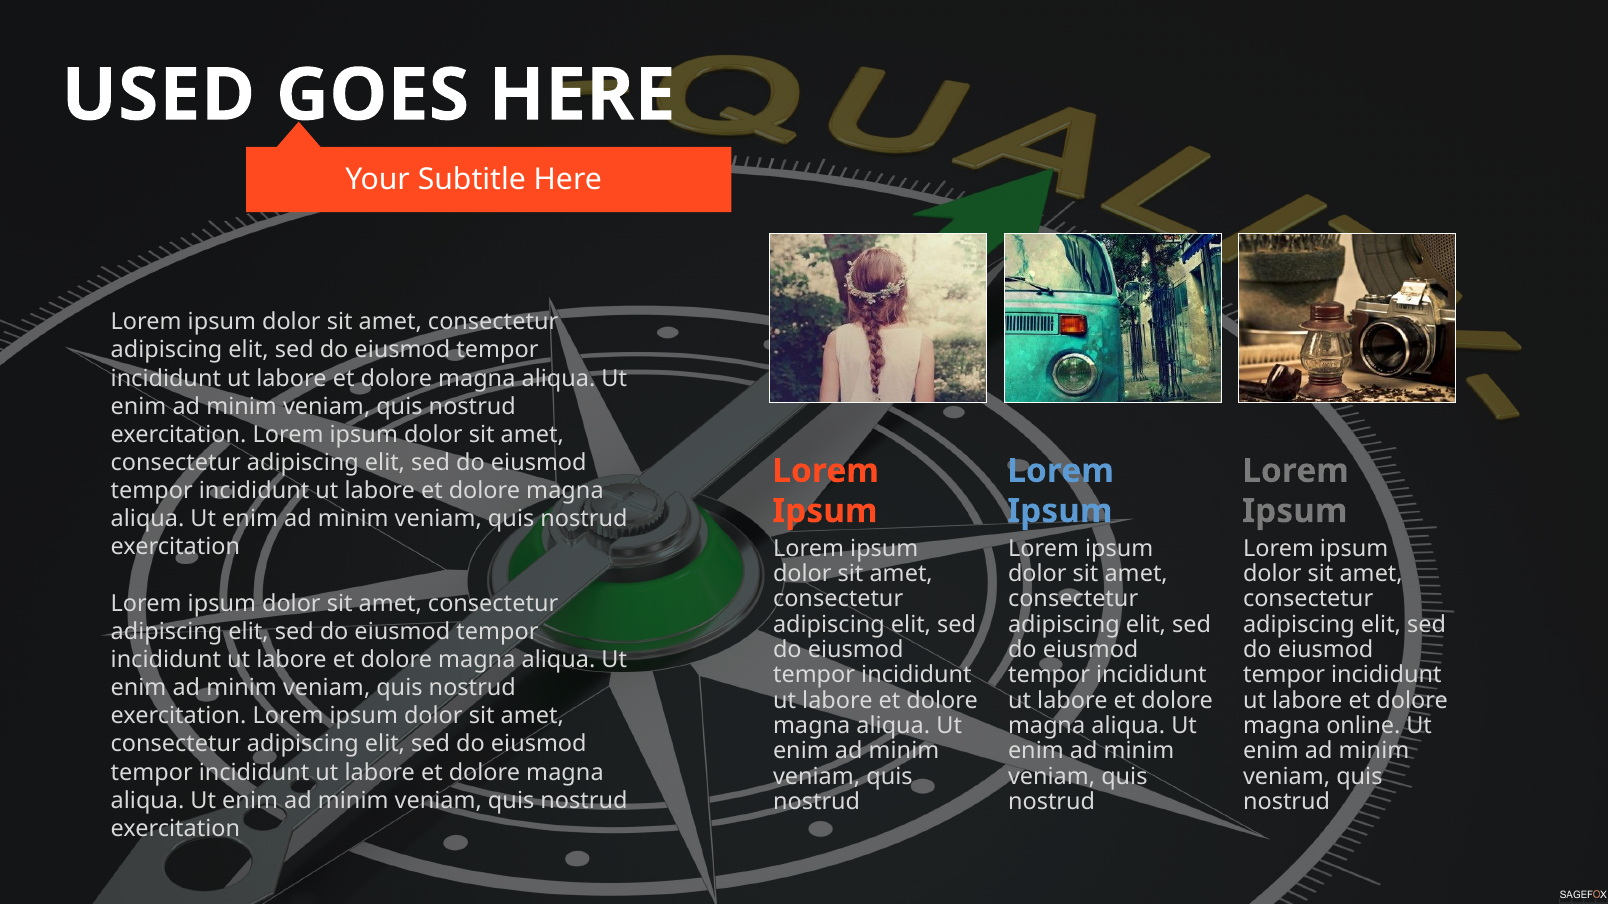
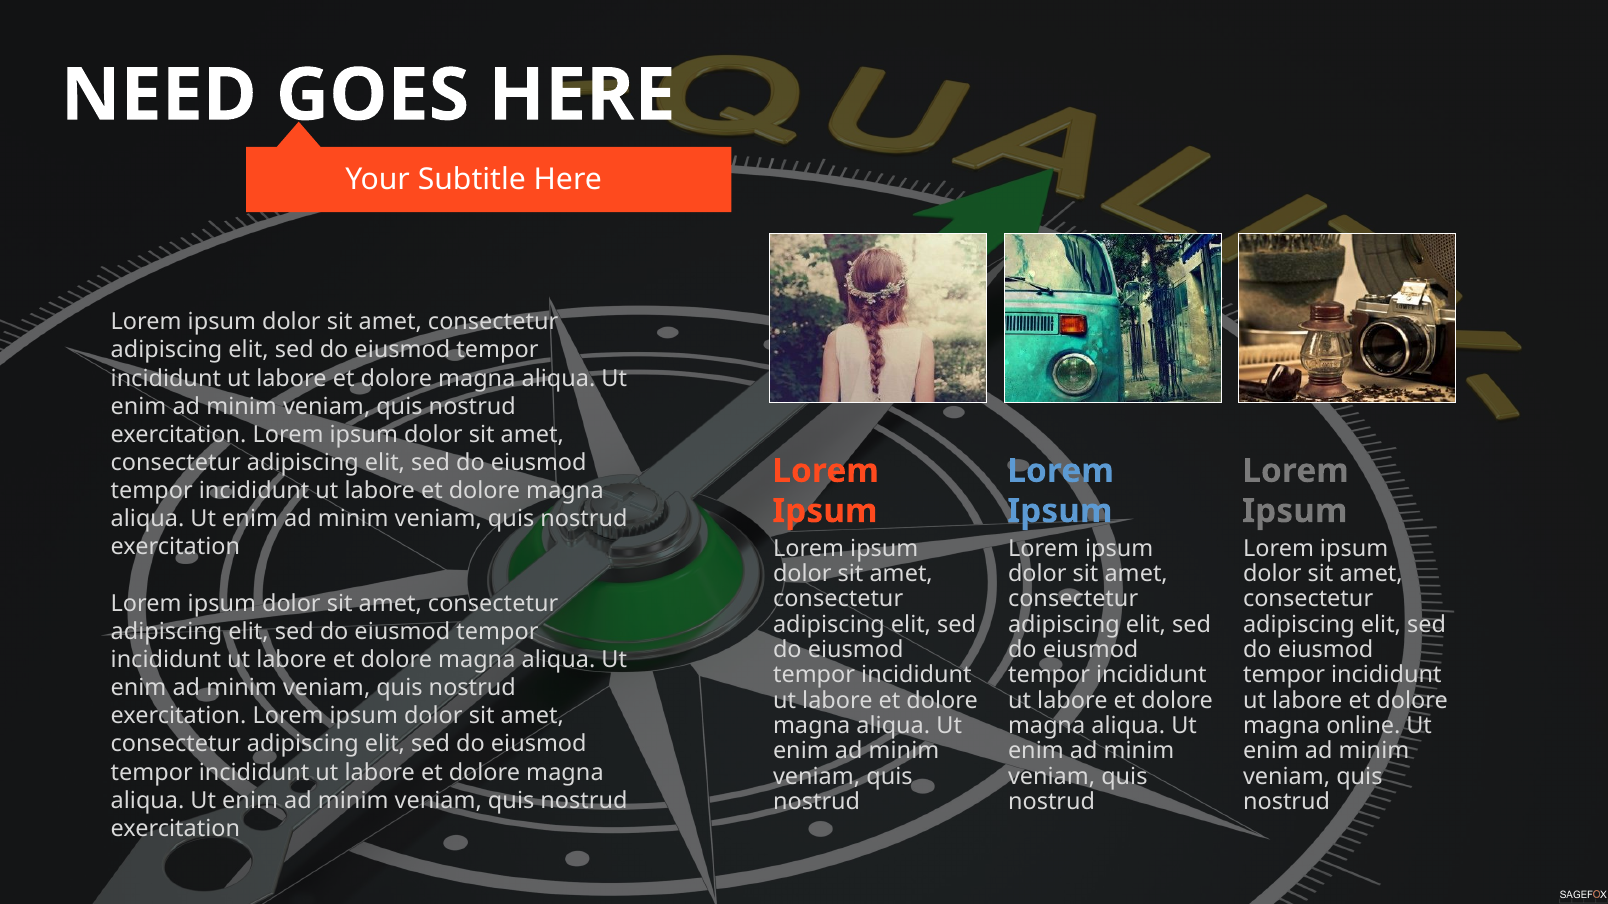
USED: USED -> NEED (159, 95)
